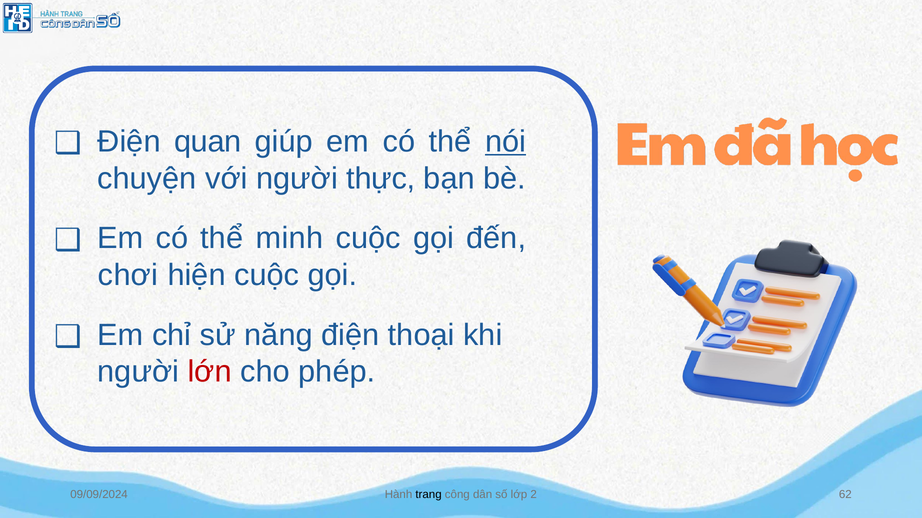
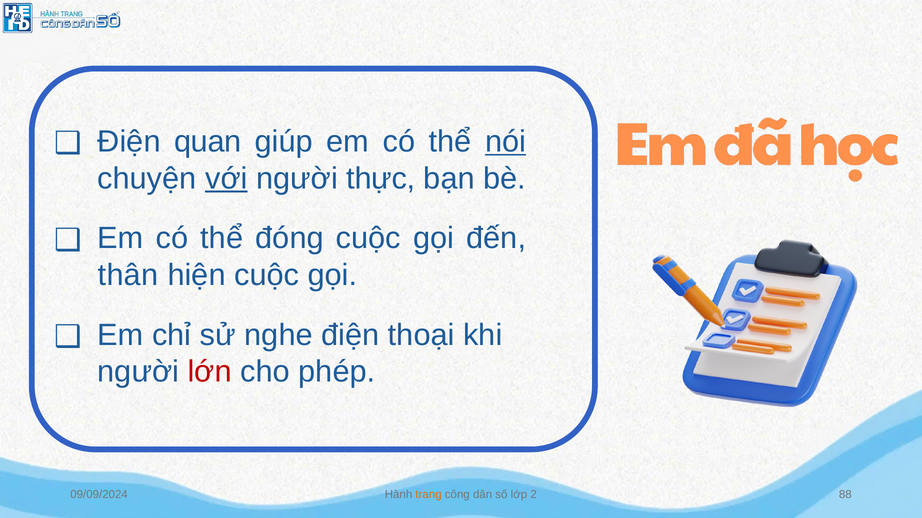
với underline: none -> present (226, 179)
minh: minh -> đóng (290, 239)
chơi: chơi -> thân (128, 275)
năng: năng -> nghe (279, 335)
trang colour: black -> orange (429, 495)
62: 62 -> 88 (845, 495)
